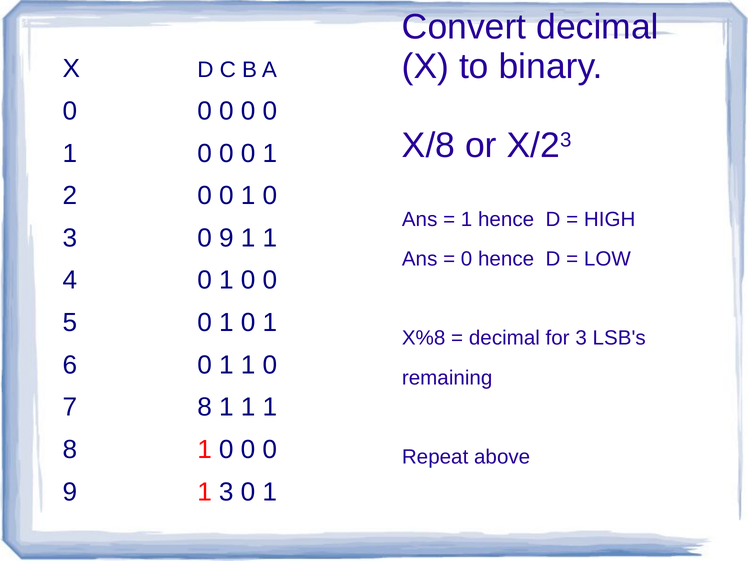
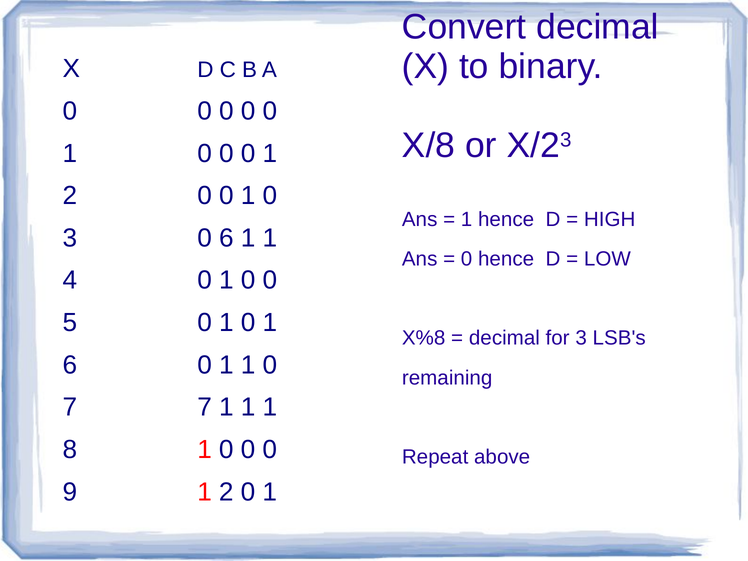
3 0 9: 9 -> 6 (226, 238)
7 8: 8 -> 7 (205, 407)
9 1 3: 3 -> 2 (226, 492)
